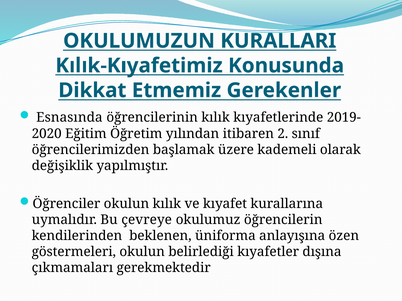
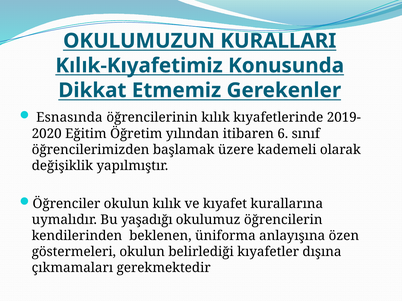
2: 2 -> 6 (283, 134)
çevreye: çevreye -> yaşadığı (147, 220)
